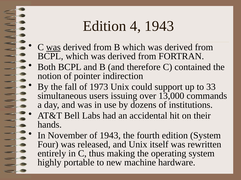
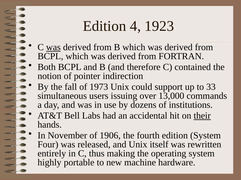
4 1943: 1943 -> 1923 (159, 26)
their underline: none -> present (202, 116)
of 1943: 1943 -> 1906 (110, 136)
